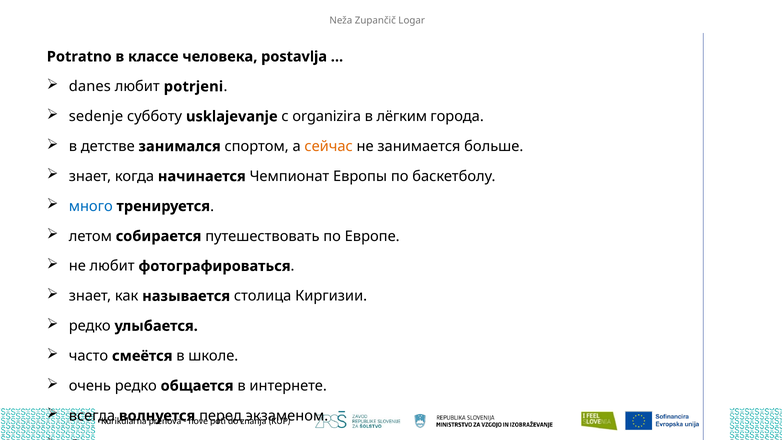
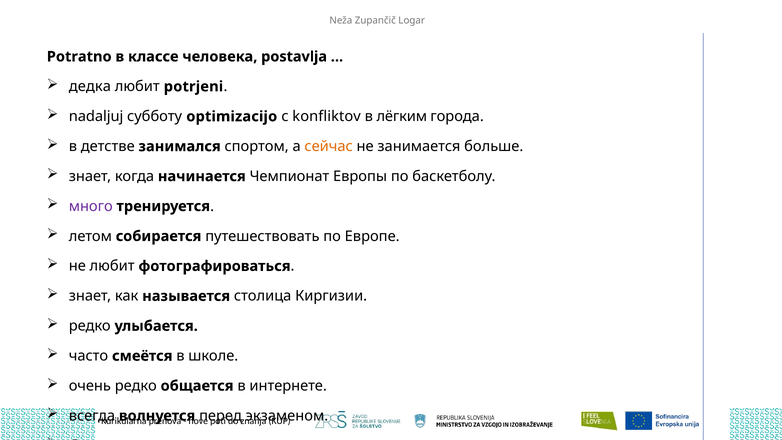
danes: danes -> дедка (90, 87)
sedenje: sedenje -> nadaljuj (96, 116)
usklajevanje: usklajevanje -> optimizacijo (232, 116)
organizira: organizira -> konfliktov (327, 116)
много colour: blue -> purple (91, 206)
